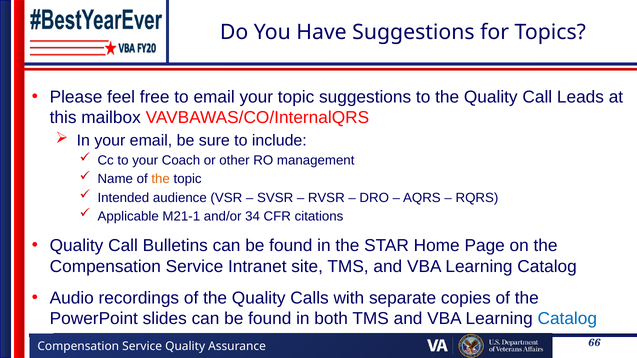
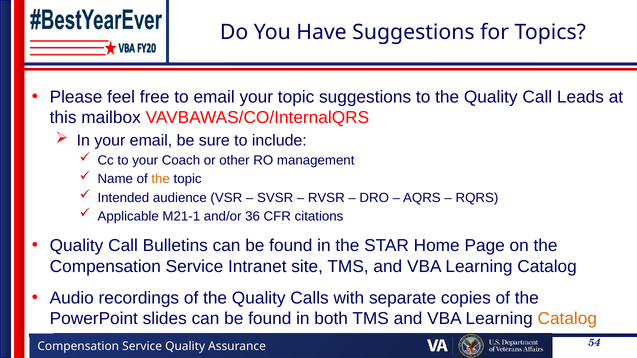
34: 34 -> 36 (253, 216)
Catalog colour: blue -> orange (567, 319)
66: 66 -> 54 (595, 343)
